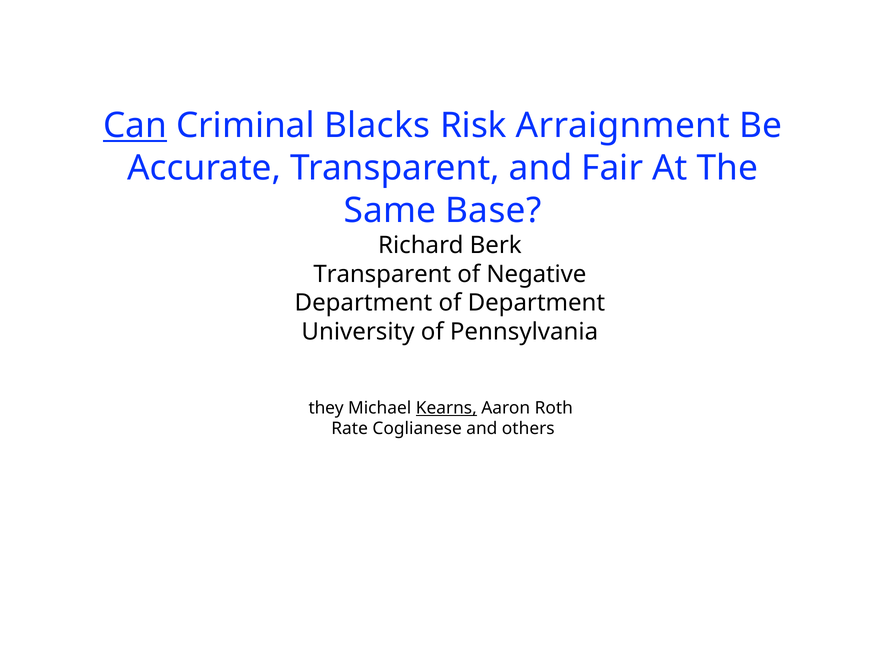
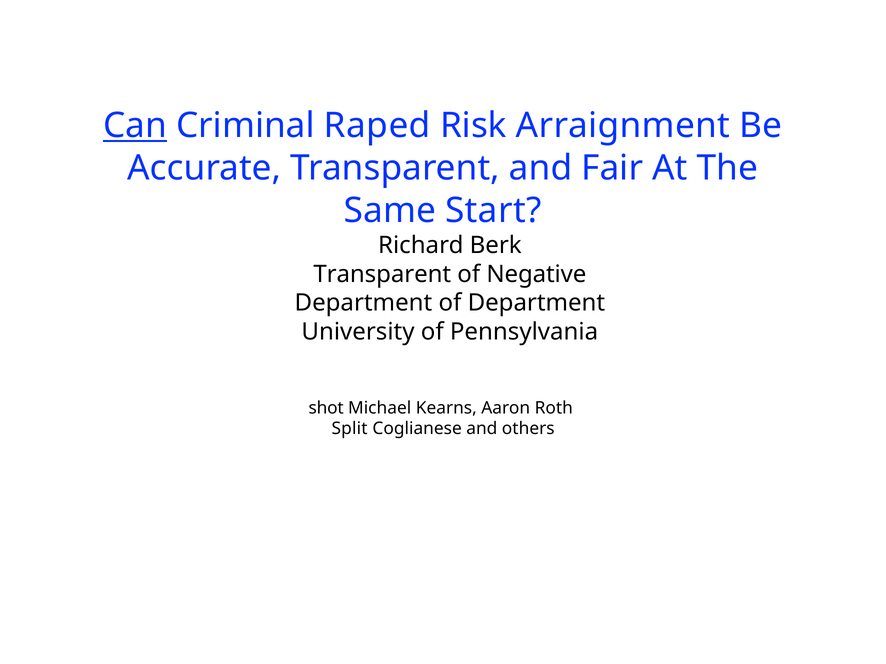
Blacks: Blacks -> Raped (377, 126)
Base: Base -> Start (493, 211)
they: they -> shot (326, 408)
Kearns underline: present -> none (446, 408)
Rate: Rate -> Split (350, 429)
